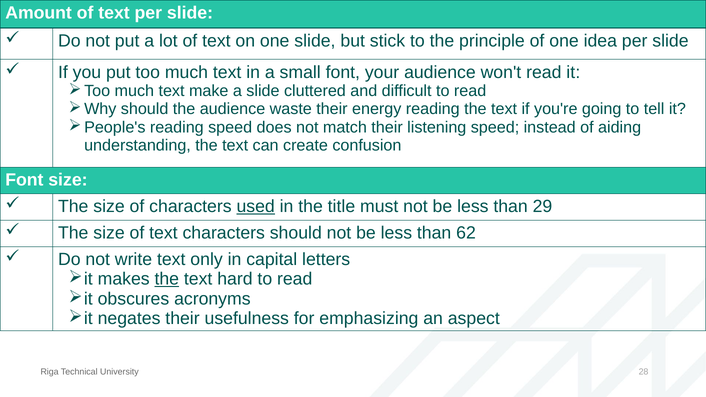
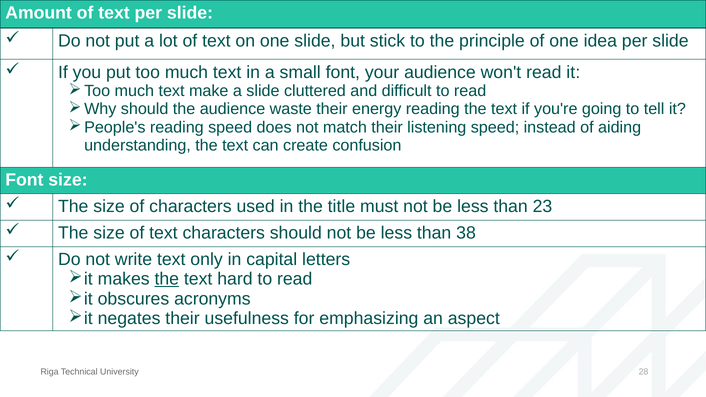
used underline: present -> none (256, 207)
29: 29 -> 23 (542, 207)
62: 62 -> 38 (466, 233)
